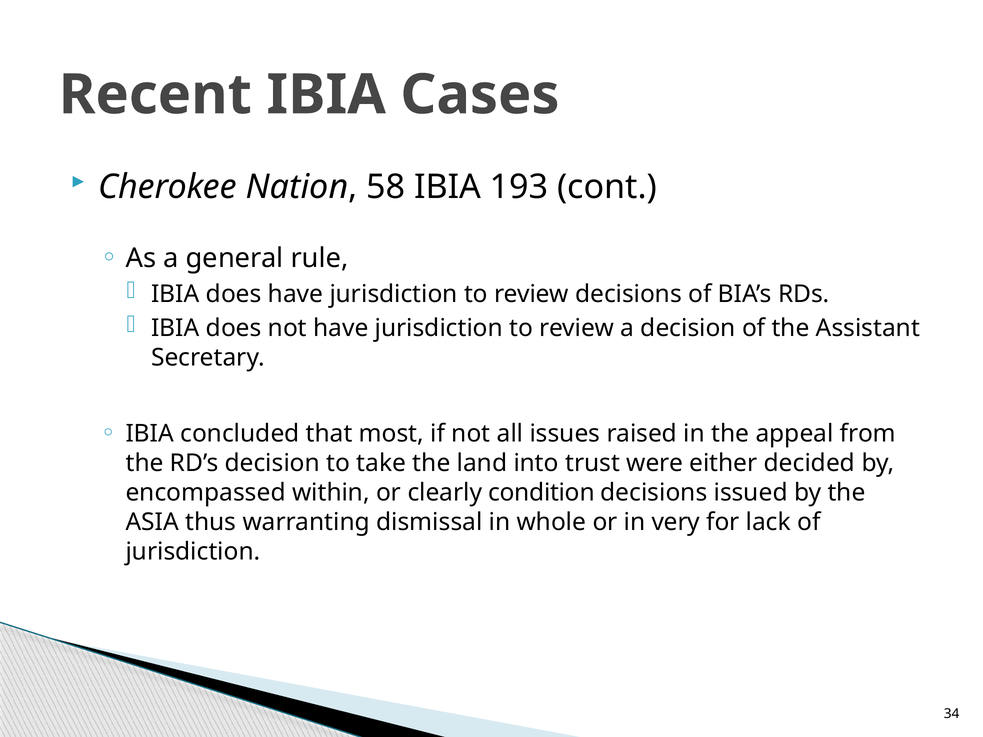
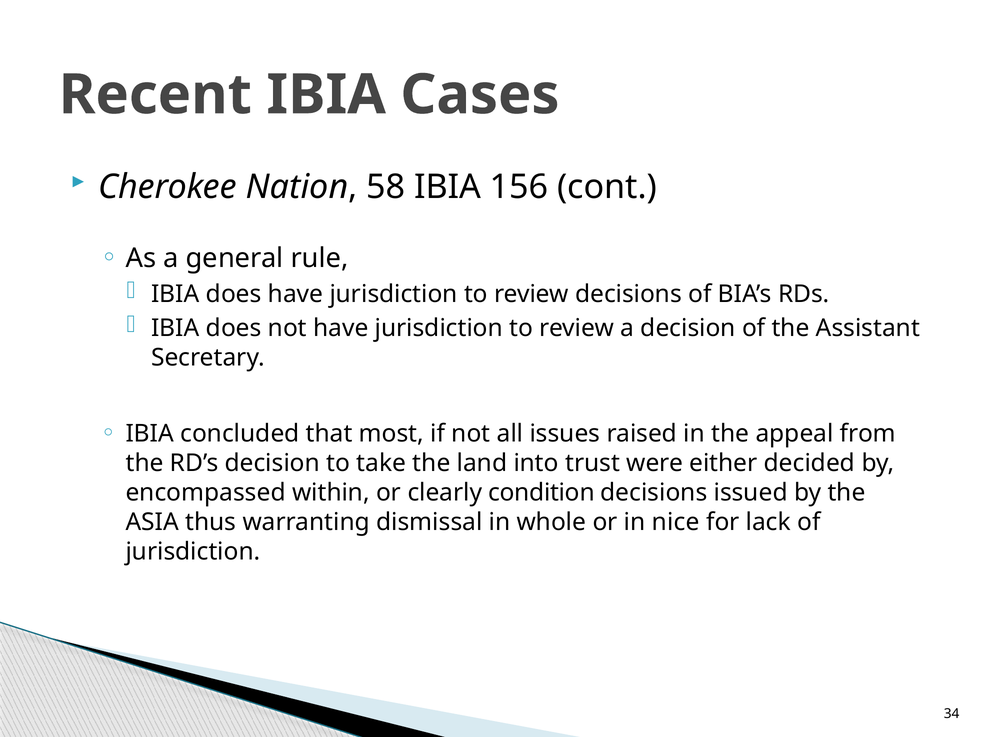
193: 193 -> 156 (519, 187)
very: very -> nice (676, 522)
